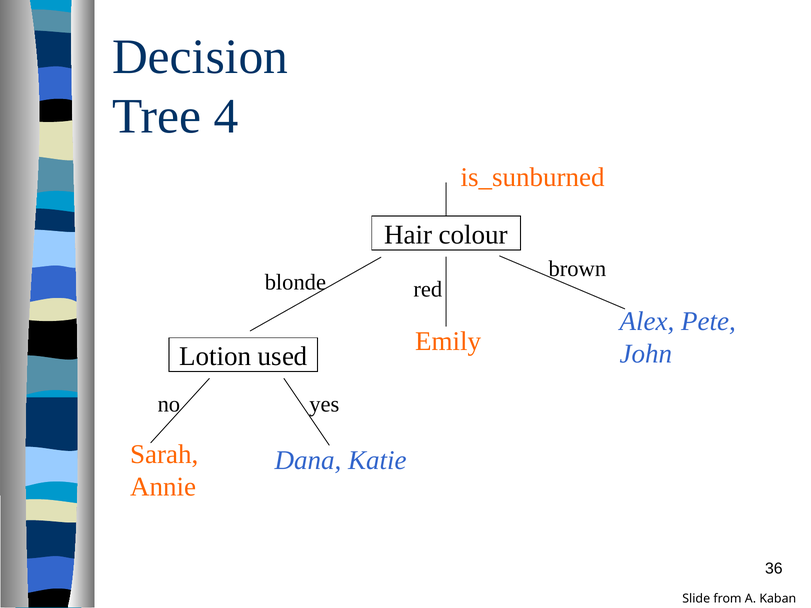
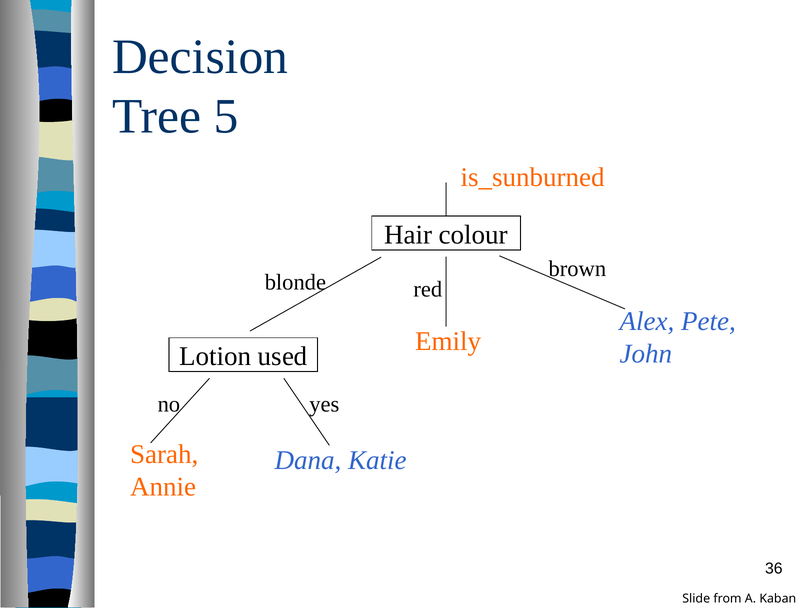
4: 4 -> 5 (226, 116)
